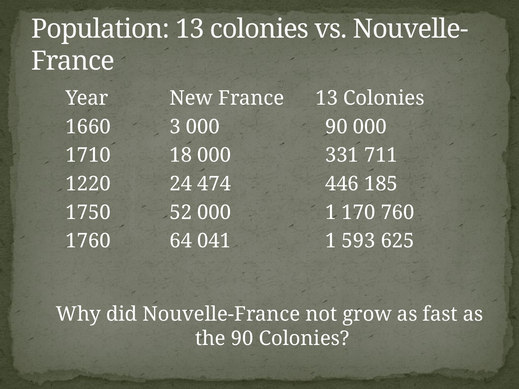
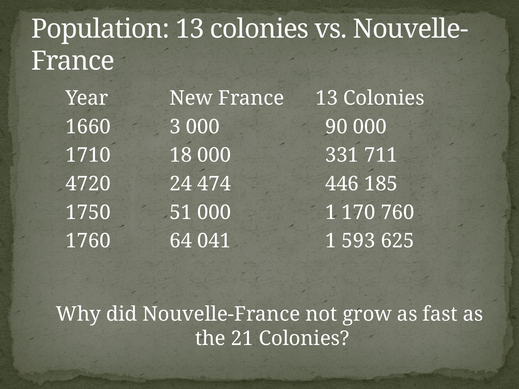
1220: 1220 -> 4720 (88, 184)
52: 52 -> 51 (181, 213)
the 90: 90 -> 21 (242, 339)
